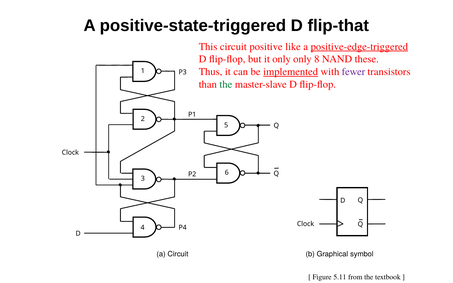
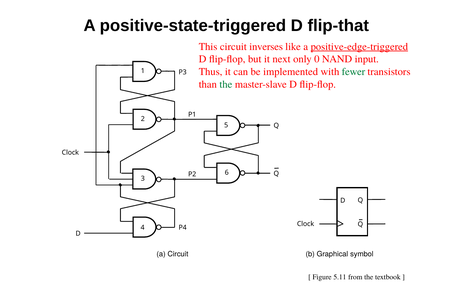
positive: positive -> inverses (266, 47)
it only: only -> next (282, 59)
8: 8 -> 0 (317, 59)
these: these -> input (367, 59)
implemented underline: present -> none (291, 72)
fewer colour: purple -> green (353, 72)
